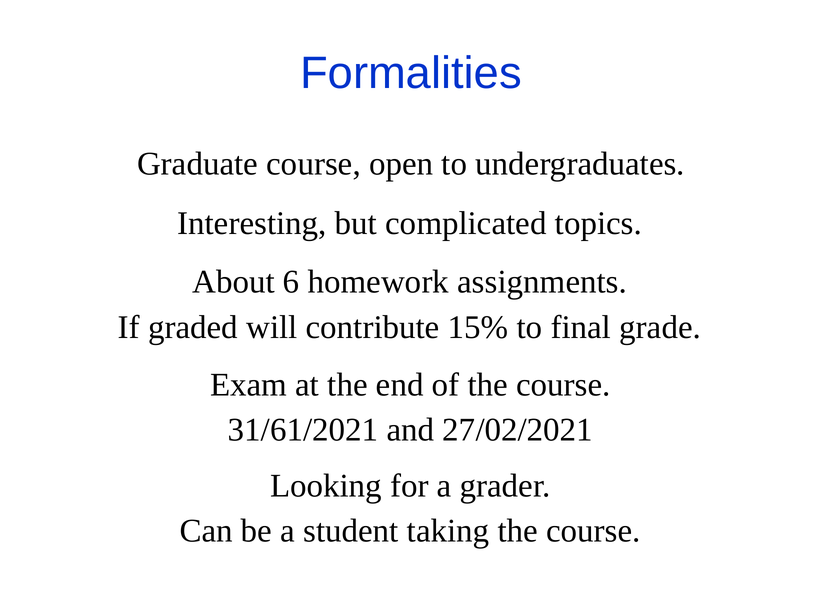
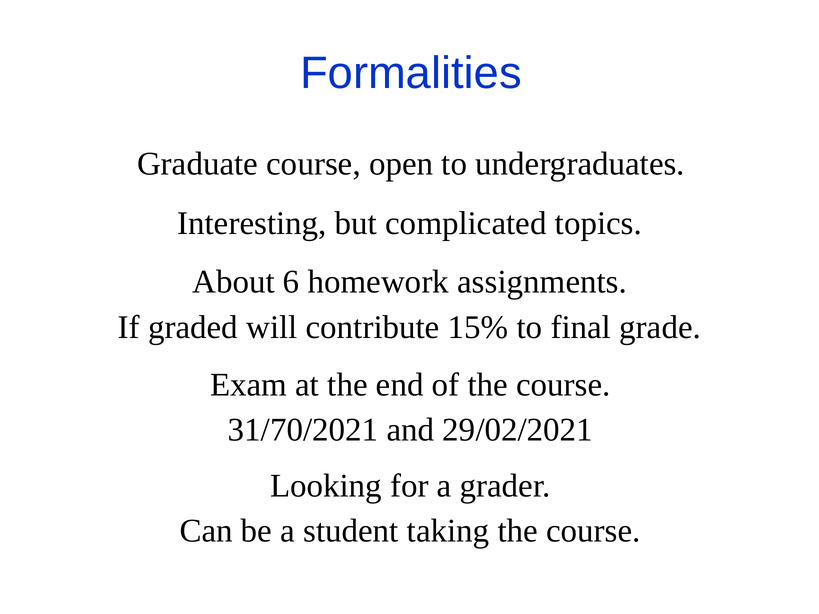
31/61/2021: 31/61/2021 -> 31/70/2021 (303, 430)
27/02/2021: 27/02/2021 -> 29/02/2021 (518, 430)
